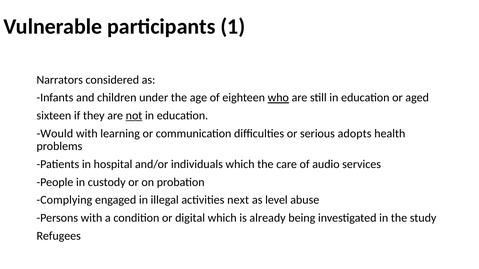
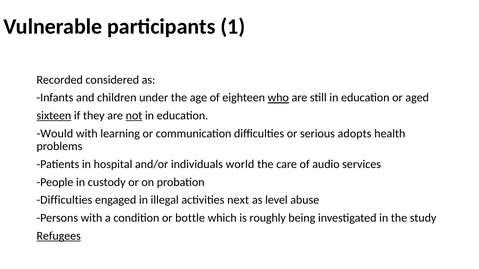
Narrators: Narrators -> Recorded (60, 80)
sixteen underline: none -> present (54, 116)
individuals which: which -> world (240, 165)
Complying: Complying -> Difficulties (64, 200)
digital: digital -> bottle (190, 218)
already: already -> roughly (268, 218)
Refugees underline: none -> present (59, 236)
